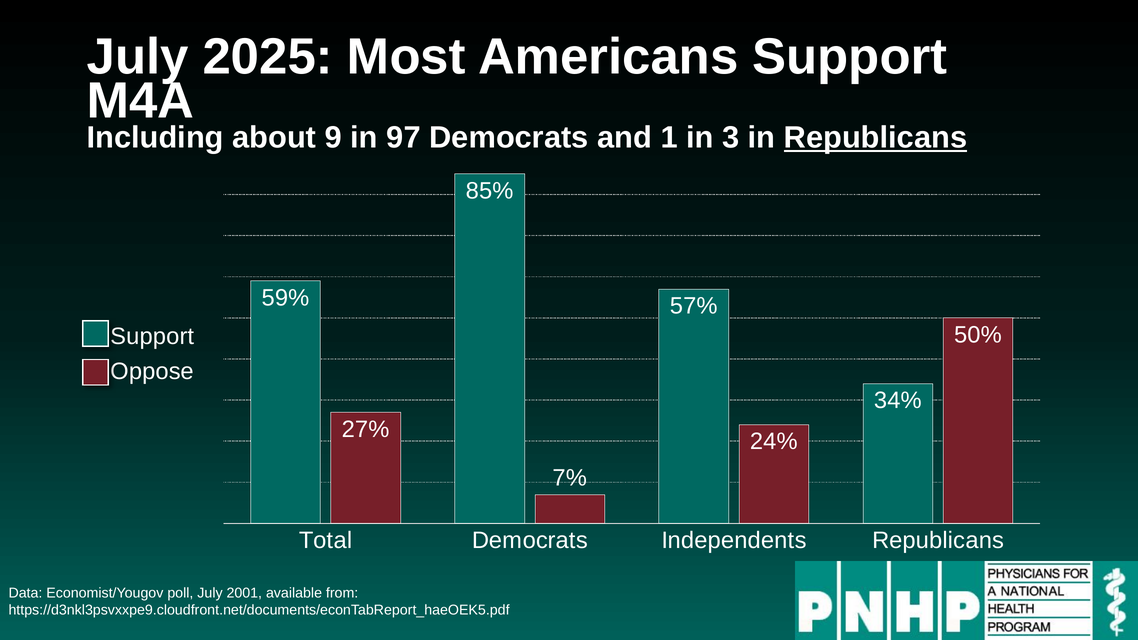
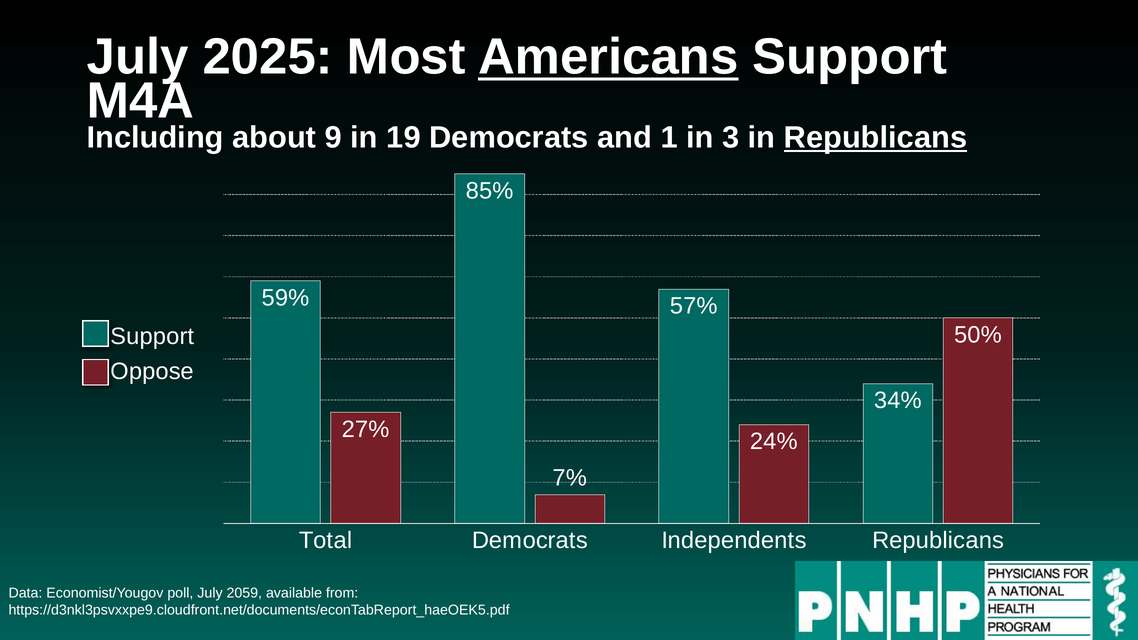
Americans underline: none -> present (608, 57)
97: 97 -> 19 (403, 138)
2001: 2001 -> 2059 (244, 593)
